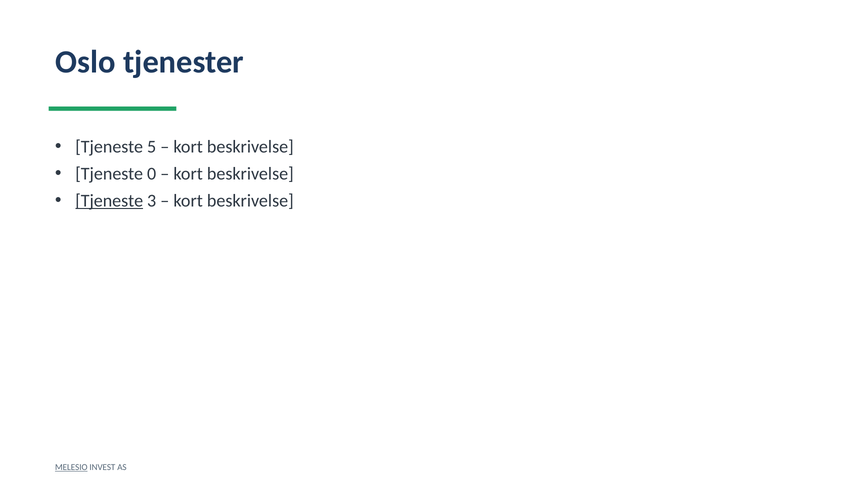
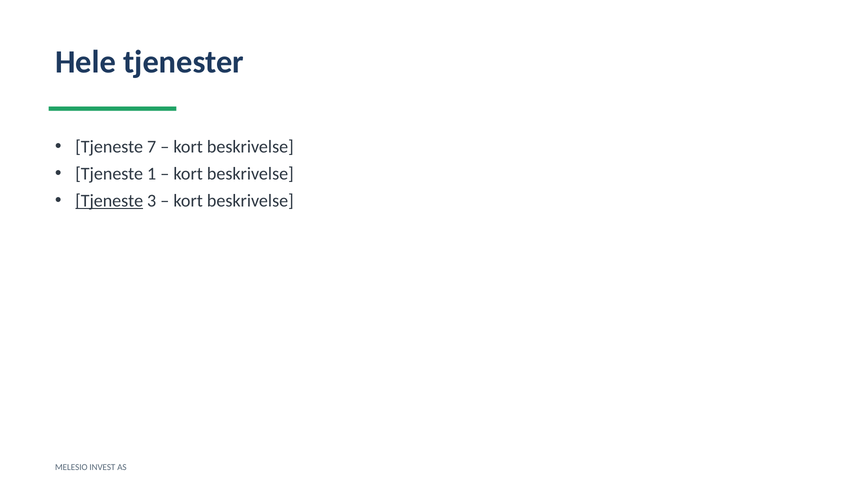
Oslo: Oslo -> Hele (85, 62)
5: 5 -> 7 (152, 147)
0: 0 -> 1 (152, 174)
MELESIO underline: present -> none (71, 467)
